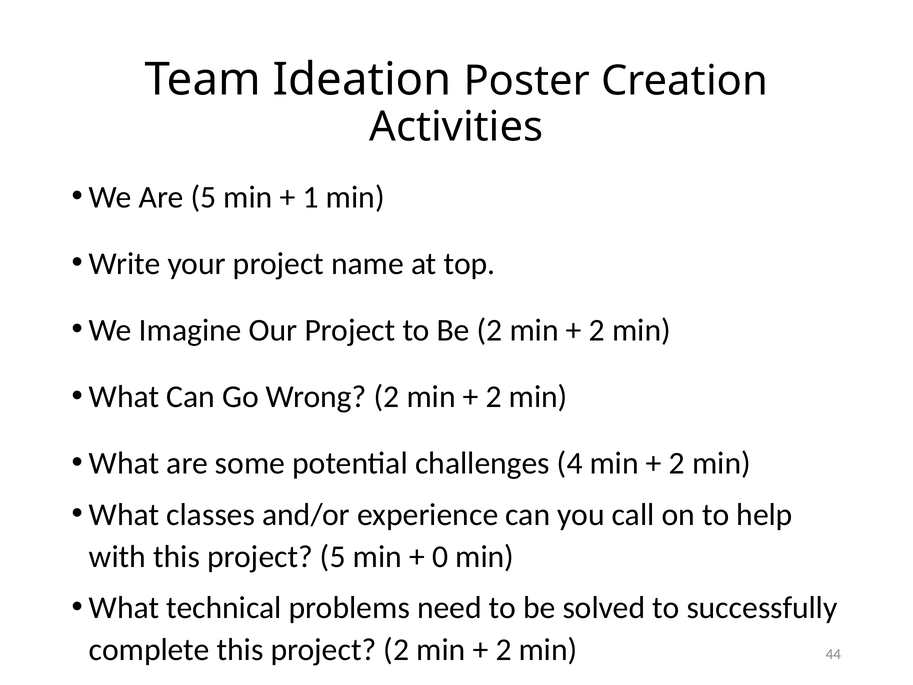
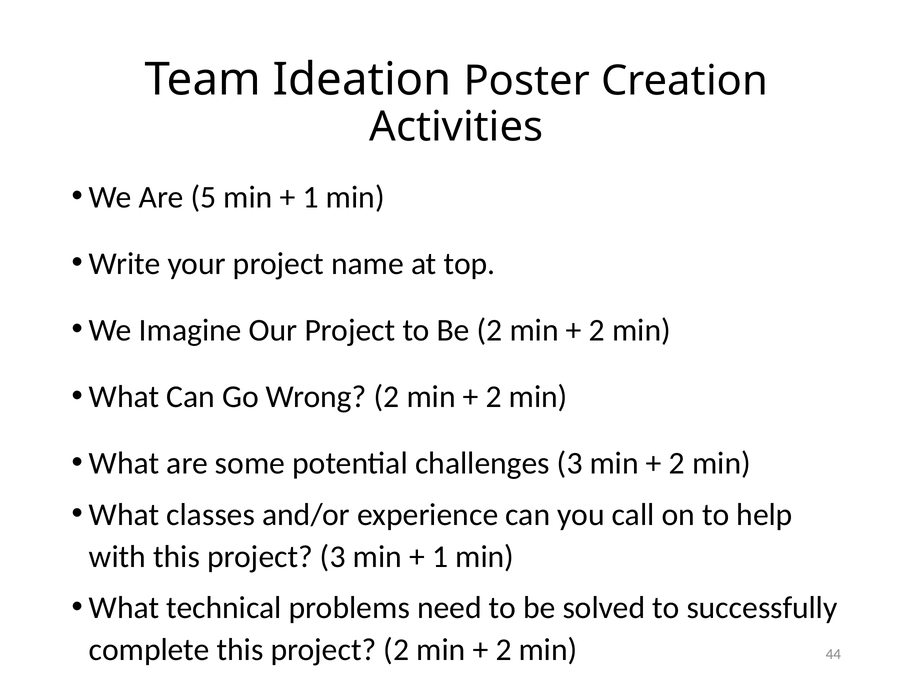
challenges 4: 4 -> 3 (570, 463)
project 5: 5 -> 3 (333, 556)
0: 0 -> 1 (440, 556)
